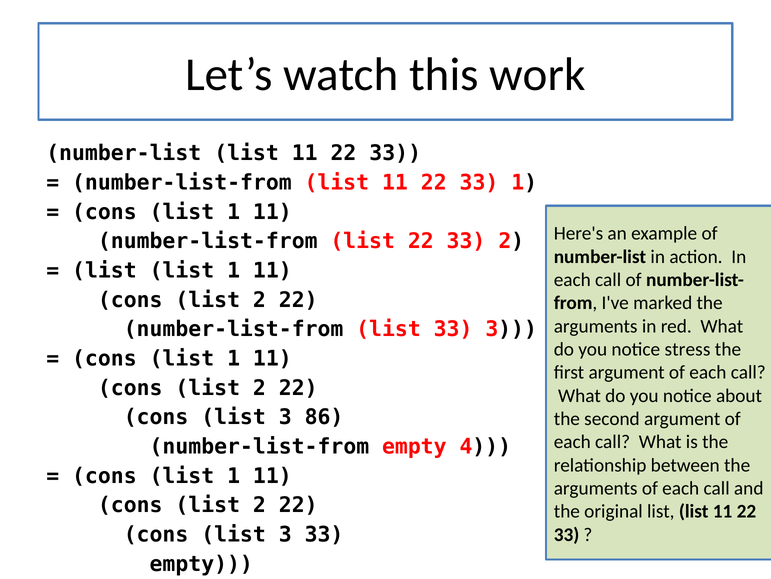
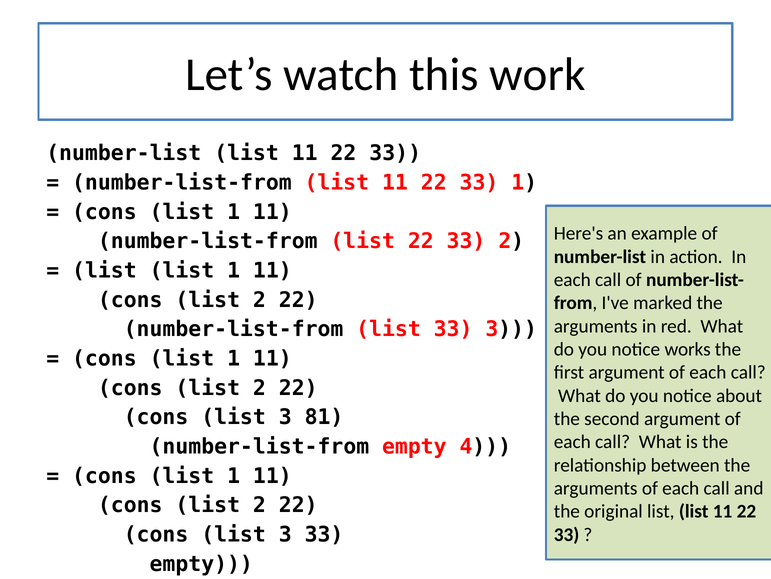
stress: stress -> works (688, 349)
86: 86 -> 81 (324, 417)
